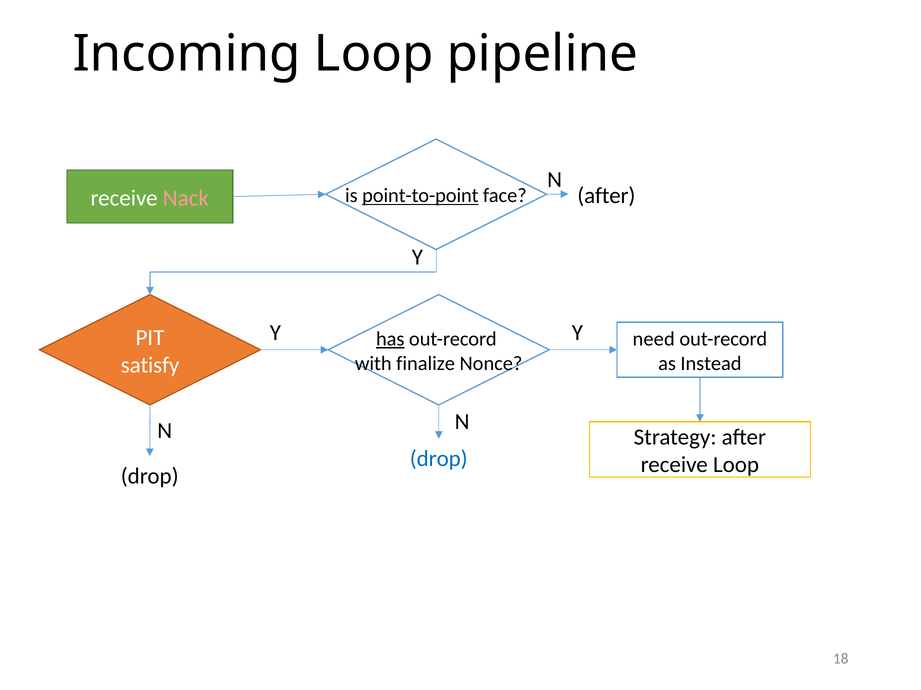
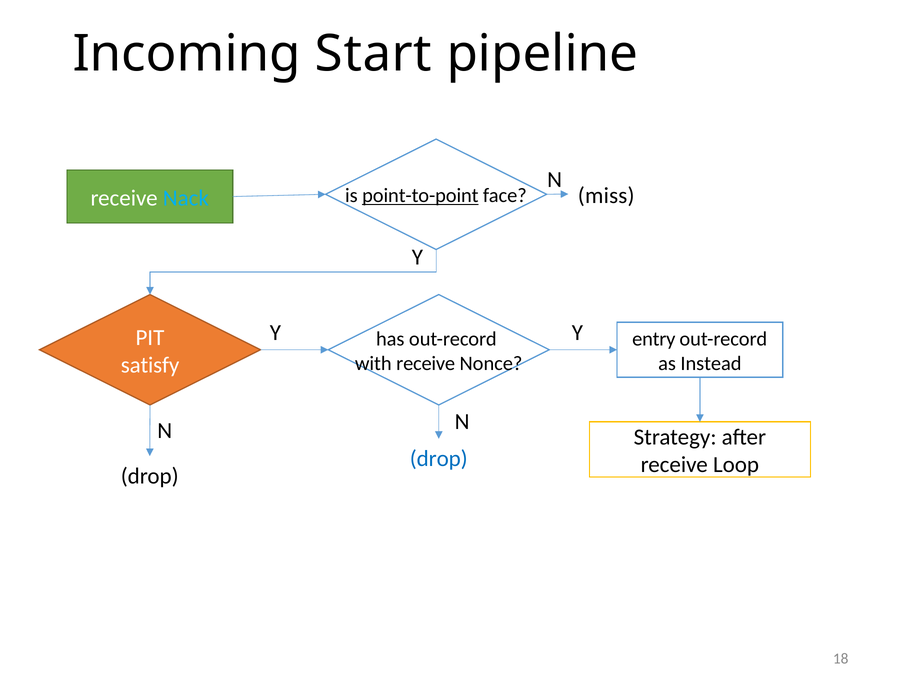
Incoming Loop: Loop -> Start (373, 54)
after: after -> miss (606, 196)
Nack colour: pink -> light blue (186, 198)
has underline: present -> none (390, 339)
need: need -> entry (654, 339)
with finalize: finalize -> receive (426, 364)
